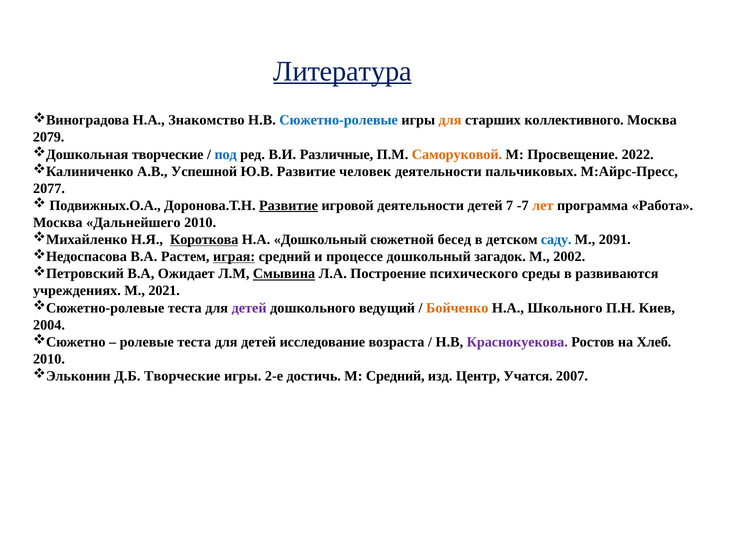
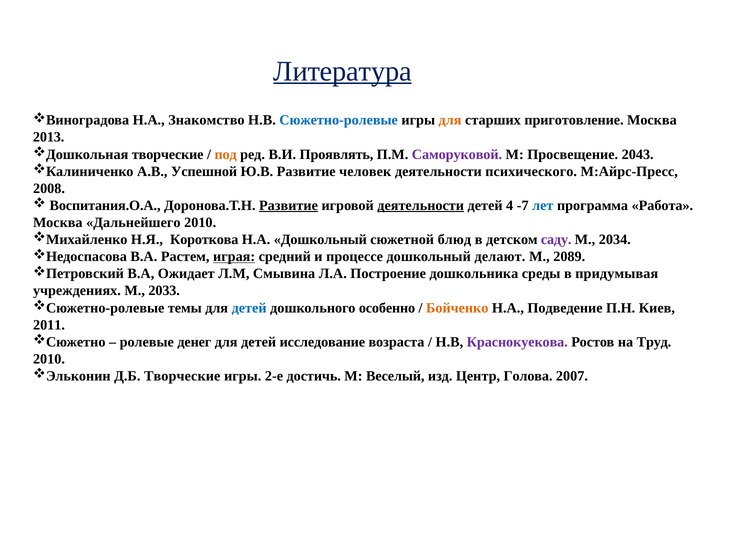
коллективного: коллективного -> приготовление (574, 120)
2079: 2079 -> 2013 (49, 137)
под colour: blue -> orange (226, 154)
Различные: Различные -> Проявлять (337, 154)
Саморуковой colour: orange -> purple (457, 154)
2022: 2022 -> 2043 (638, 154)
пальчиковых: пальчиковых -> психического (531, 171)
2077: 2077 -> 2008 (49, 188)
Подвижных.О.А: Подвижных.О.А -> Воспитания.О.А (105, 205)
деятельности underline: none -> present (421, 205)
7: 7 -> 4 (510, 205)
лет colour: orange -> blue (543, 205)
Короткова underline: present -> none (204, 239)
бесед: бесед -> блюд (454, 239)
саду colour: blue -> purple (556, 239)
2091: 2091 -> 2034 (615, 239)
загадок: загадок -> делают (500, 256)
2002: 2002 -> 2089 (569, 256)
Смывина underline: present -> none (284, 273)
психического: психического -> дошкольника (474, 273)
развиваются: развиваются -> придумывая (617, 273)
2021: 2021 -> 2033 (164, 291)
теста: теста -> темы (185, 308)
детей colour: purple -> blue (249, 308)
ведущий: ведущий -> особенно (387, 308)
Школьного: Школьного -> Подведение (565, 308)
2004: 2004 -> 2011 (49, 325)
ролевые теста: теста -> денег (194, 342)
Хлеб: Хлеб -> Труд (654, 342)
М Средний: Средний -> Веселый (395, 376)
Учатся: Учатся -> Голова (528, 376)
